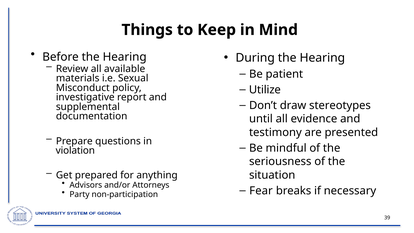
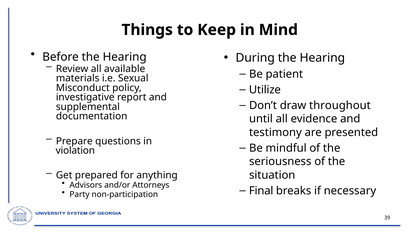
stereotypes: stereotypes -> throughout (340, 105)
Fear: Fear -> Final (261, 191)
